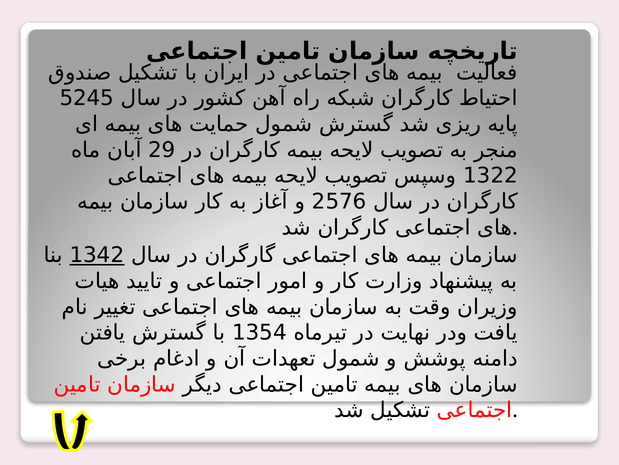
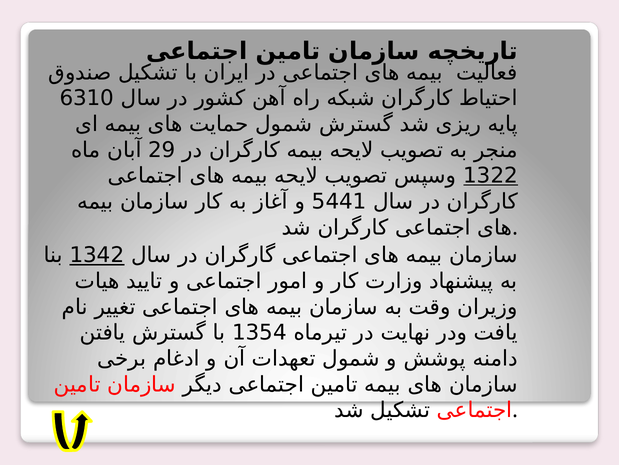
5245: 5245 -> 6310 (87, 98)
1322 underline: none -> present (491, 175)
2576: 2576 -> 5441 (339, 201)
